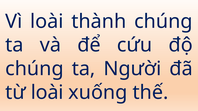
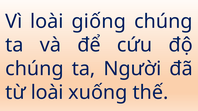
thành: thành -> giống (99, 21)
